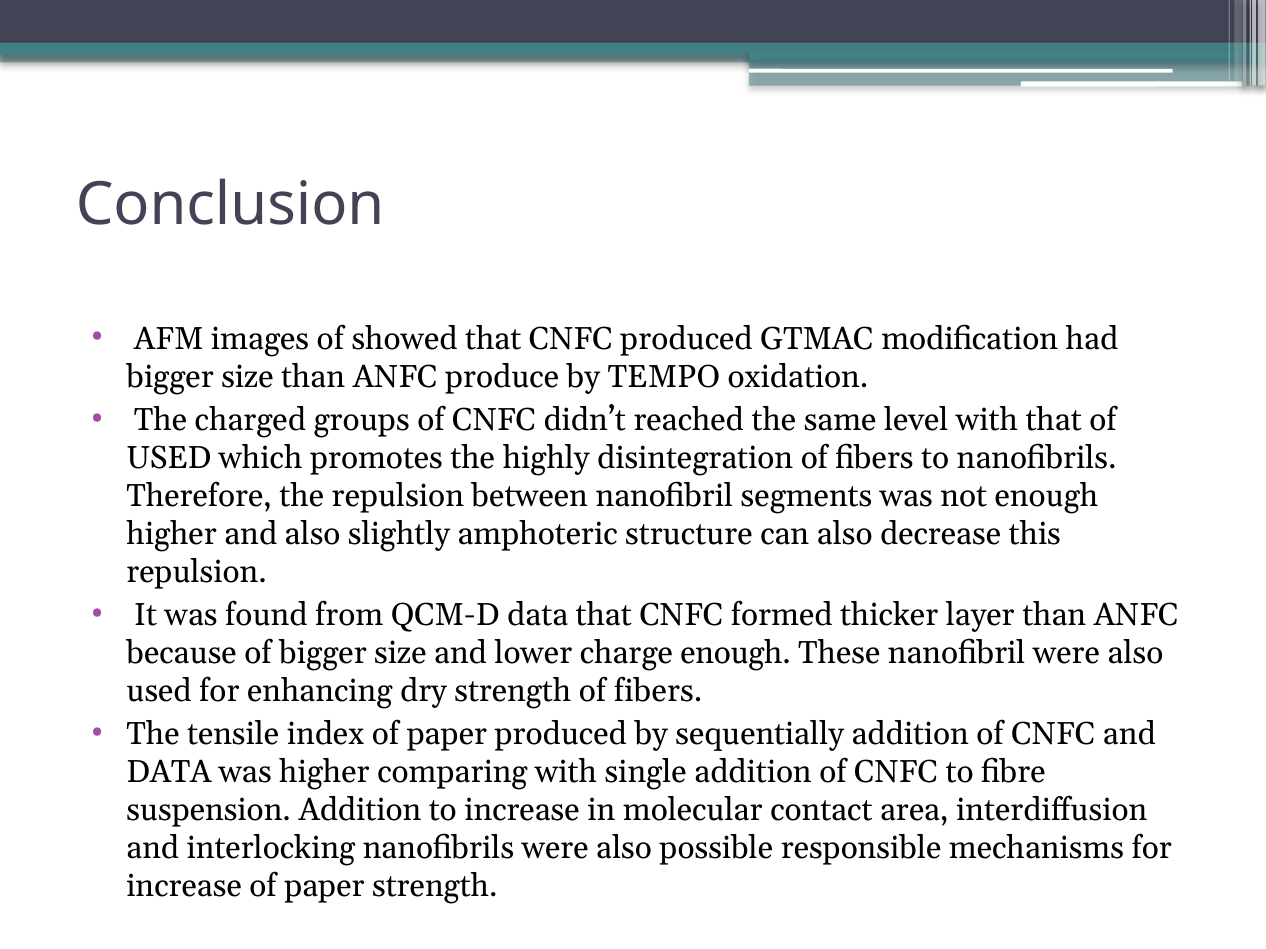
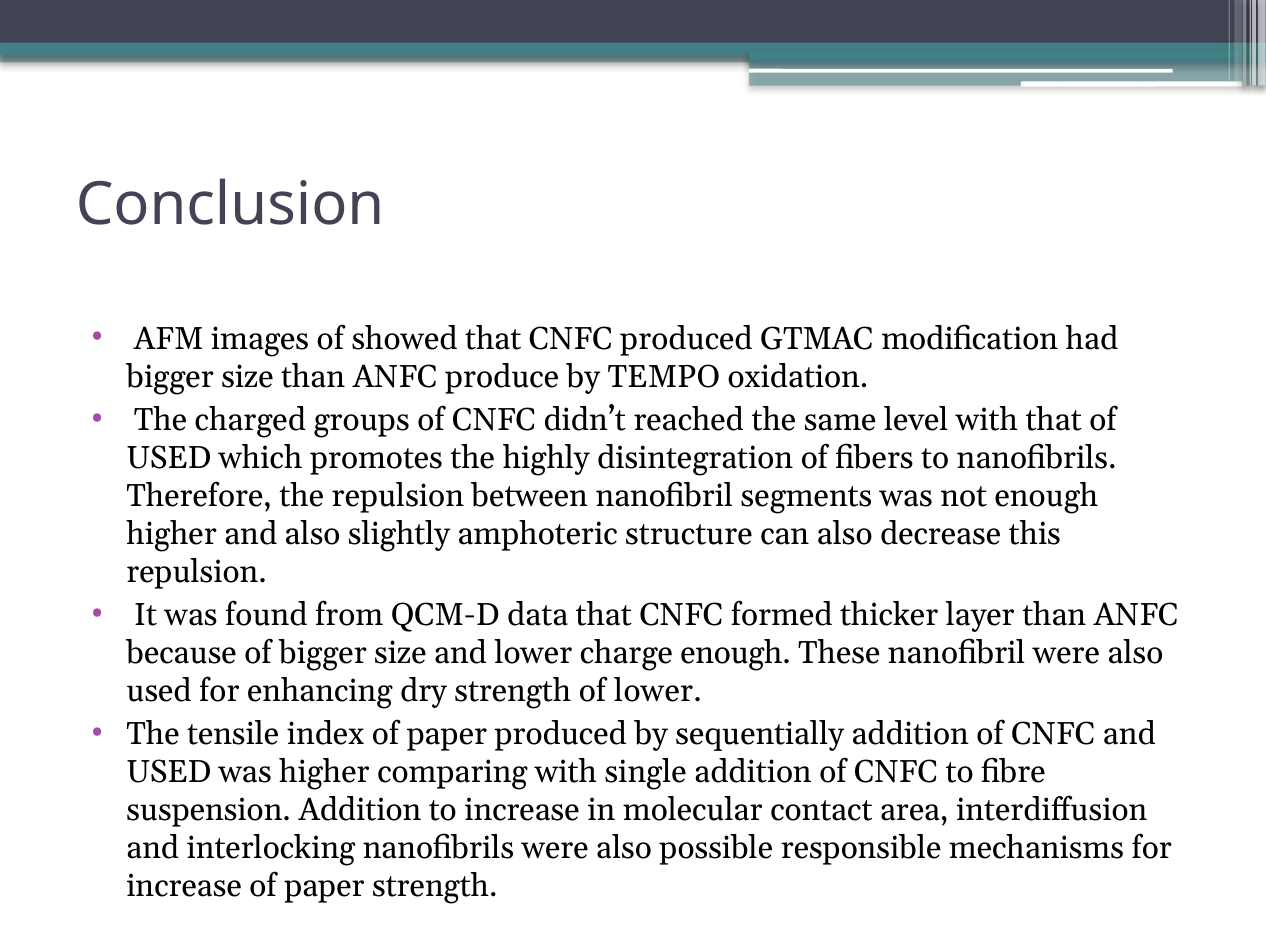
strength of fibers: fibers -> lower (658, 691)
DATA: DATA -> USED (169, 772)
